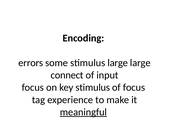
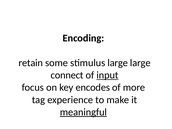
errors: errors -> retain (31, 63)
input underline: none -> present (107, 75)
key stimulus: stimulus -> encodes (93, 87)
of focus: focus -> more (134, 87)
